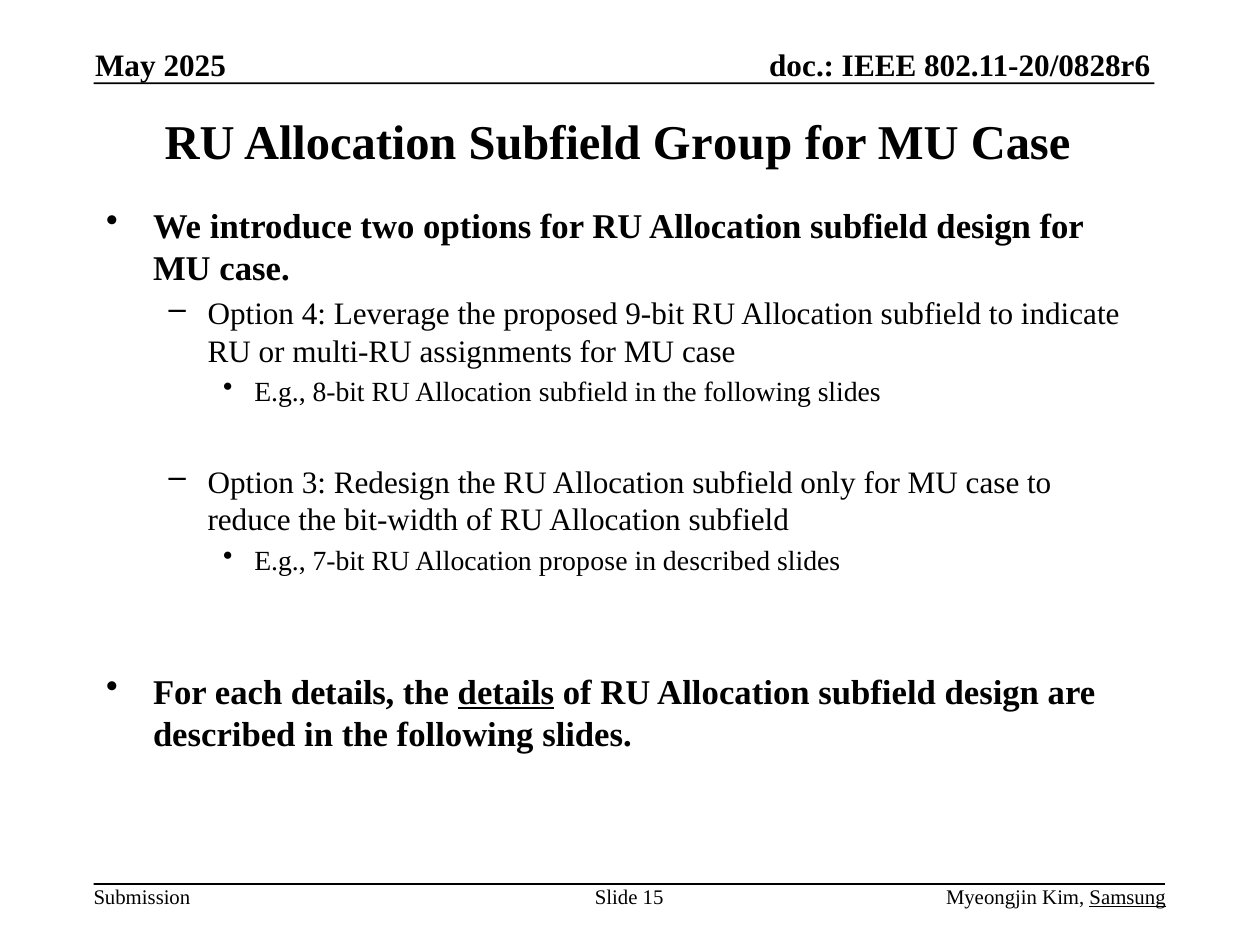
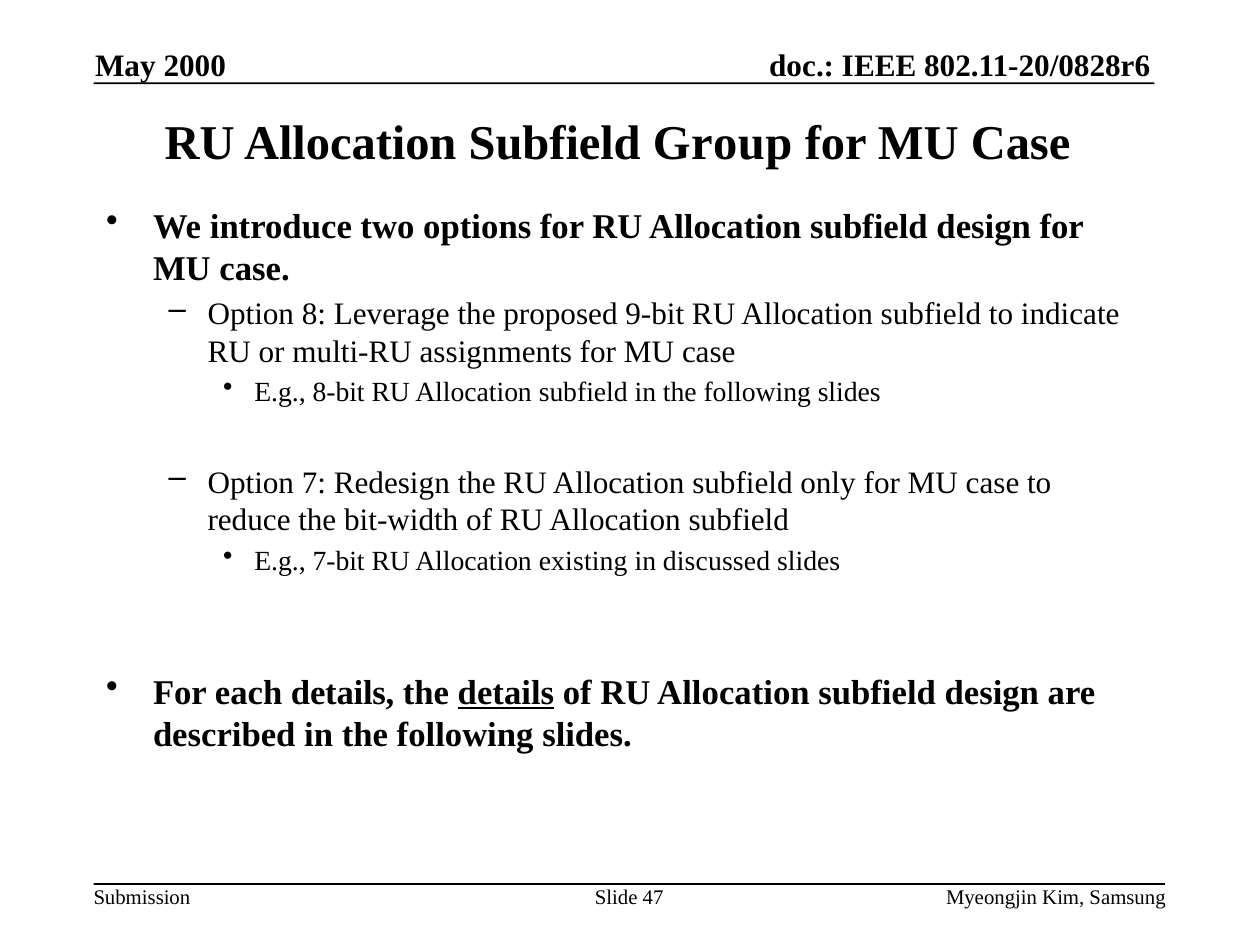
2025: 2025 -> 2000 (195, 67)
4: 4 -> 8 (314, 314)
3: 3 -> 7 (314, 483)
propose: propose -> existing (583, 561)
in described: described -> discussed (716, 561)
15: 15 -> 47 (653, 898)
Samsung underline: present -> none (1128, 898)
